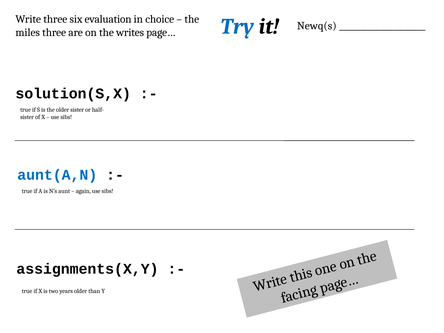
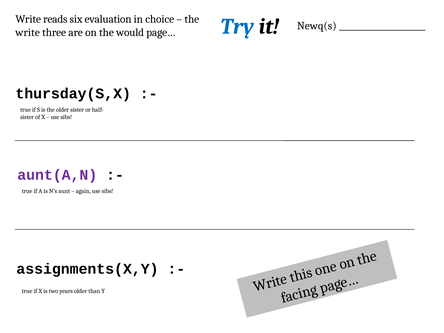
Write three: three -> reads (55, 19)
miles: miles -> write (28, 32)
writes: writes -> would (130, 32)
solution(S,X: solution(S,X -> thursday(S,X (73, 93)
aunt(A,N colour: blue -> purple (57, 175)
